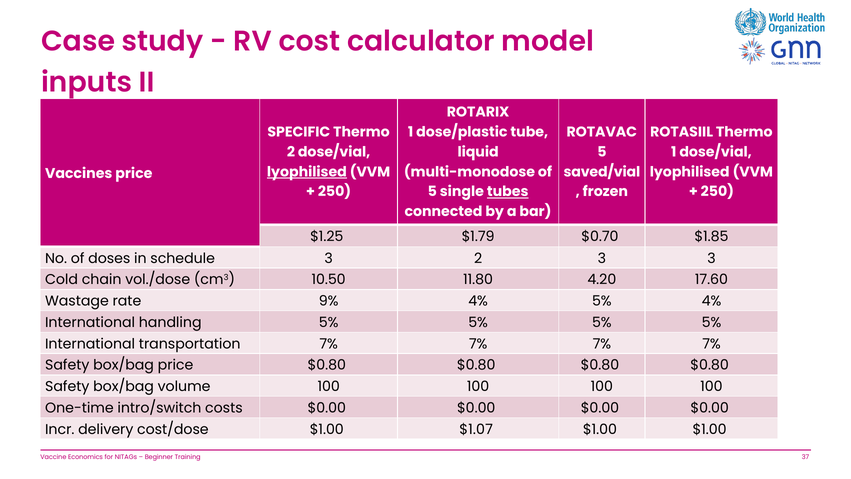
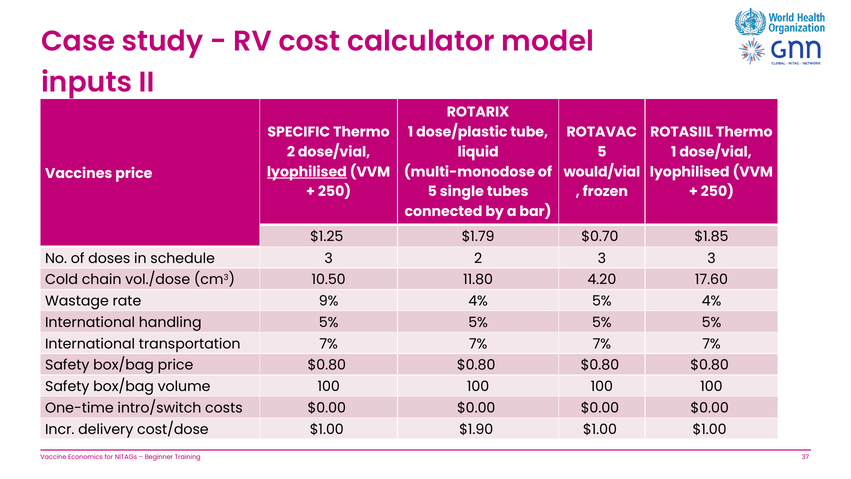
saved/vial: saved/vial -> would/vial (602, 172)
tubes underline: present -> none (508, 192)
$1.07: $1.07 -> $1.90 (476, 429)
